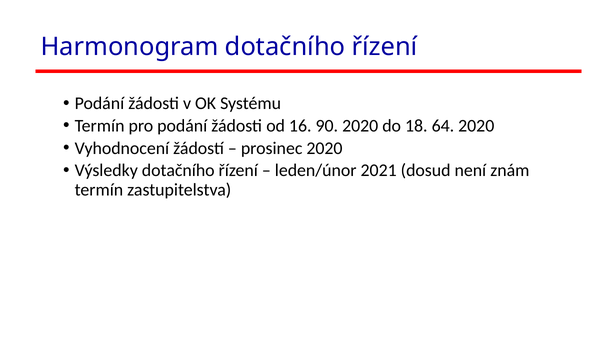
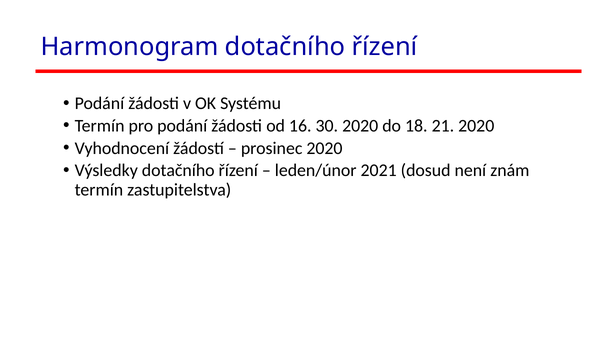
90: 90 -> 30 (327, 126)
64: 64 -> 21 (443, 126)
